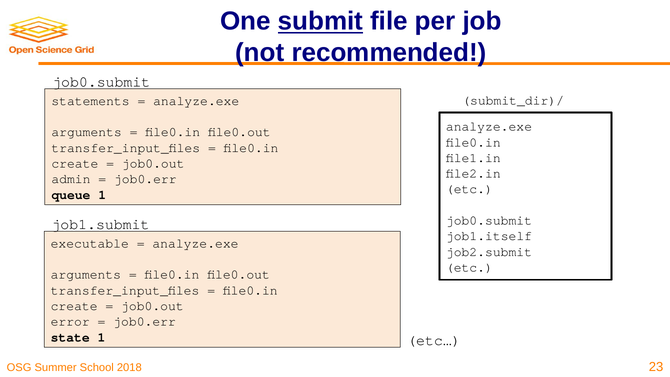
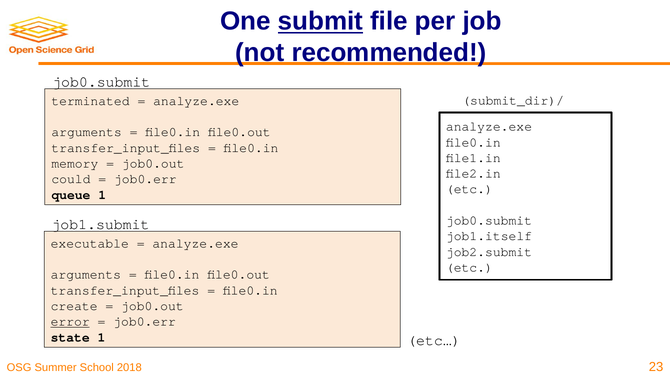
statements: statements -> terminated (90, 101)
create: create -> memory (75, 163)
admin: admin -> could (71, 179)
error underline: none -> present (70, 321)
